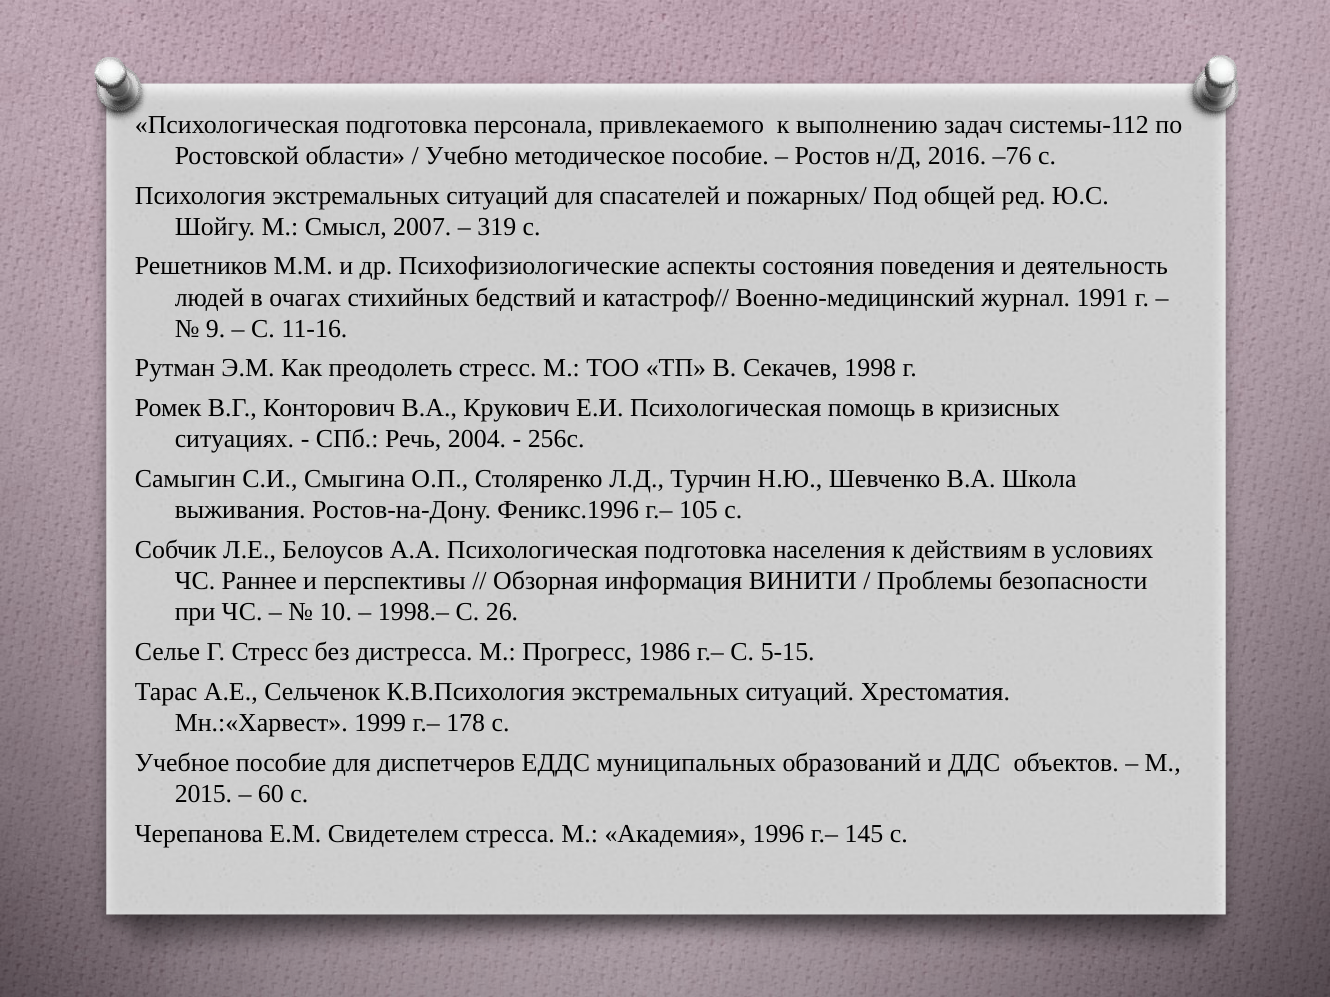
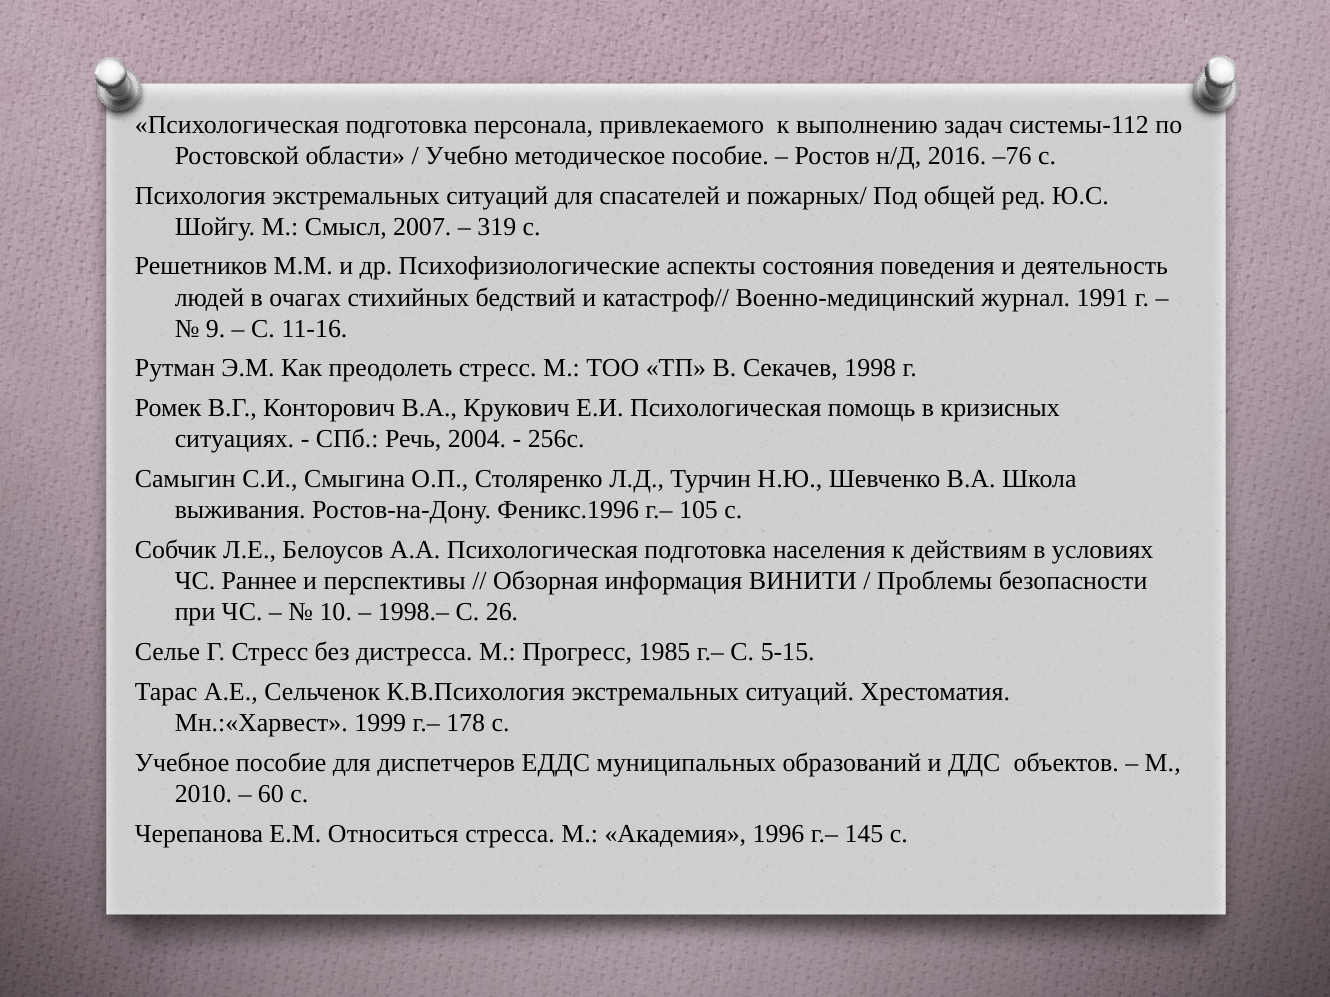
1986: 1986 -> 1985 (664, 652)
2015: 2015 -> 2010 (203, 794)
Свидетелем: Свидетелем -> Относиться (393, 834)
